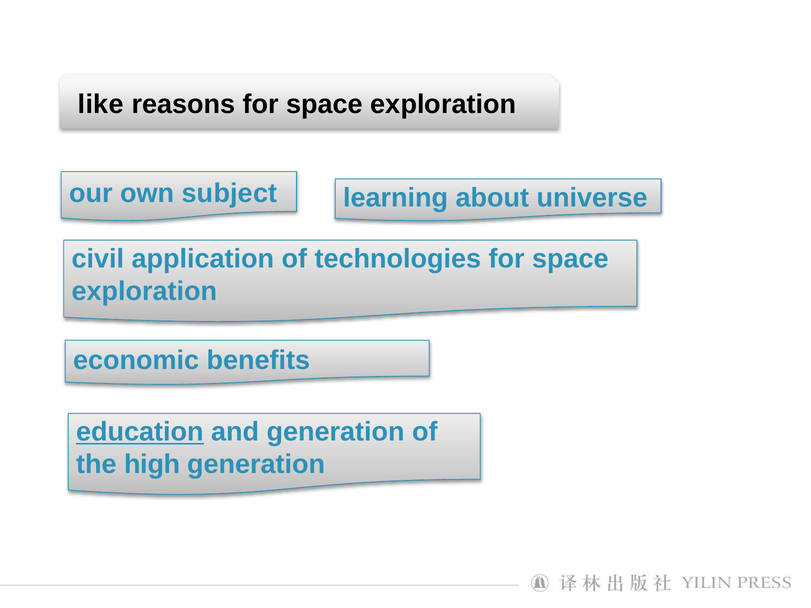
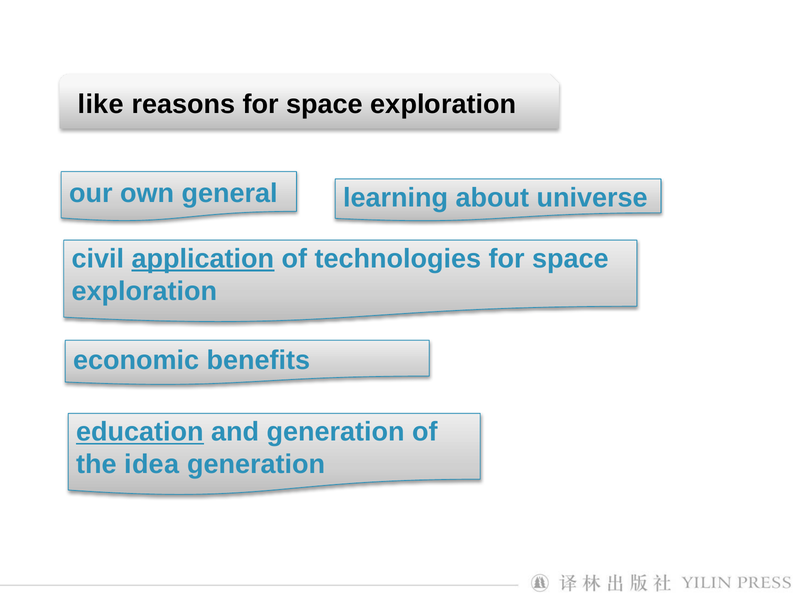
subject: subject -> general (230, 193)
application underline: none -> present (203, 259)
high: high -> idea (152, 465)
